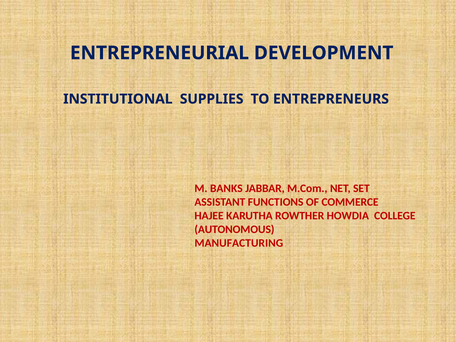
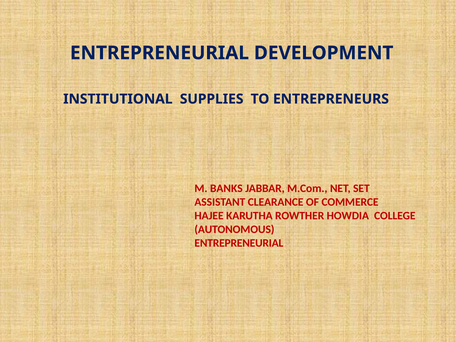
FUNCTIONS: FUNCTIONS -> CLEARANCE (276, 202)
MANUFACTURING: MANUFACTURING -> ENTREPRENEURIAL (239, 243)
